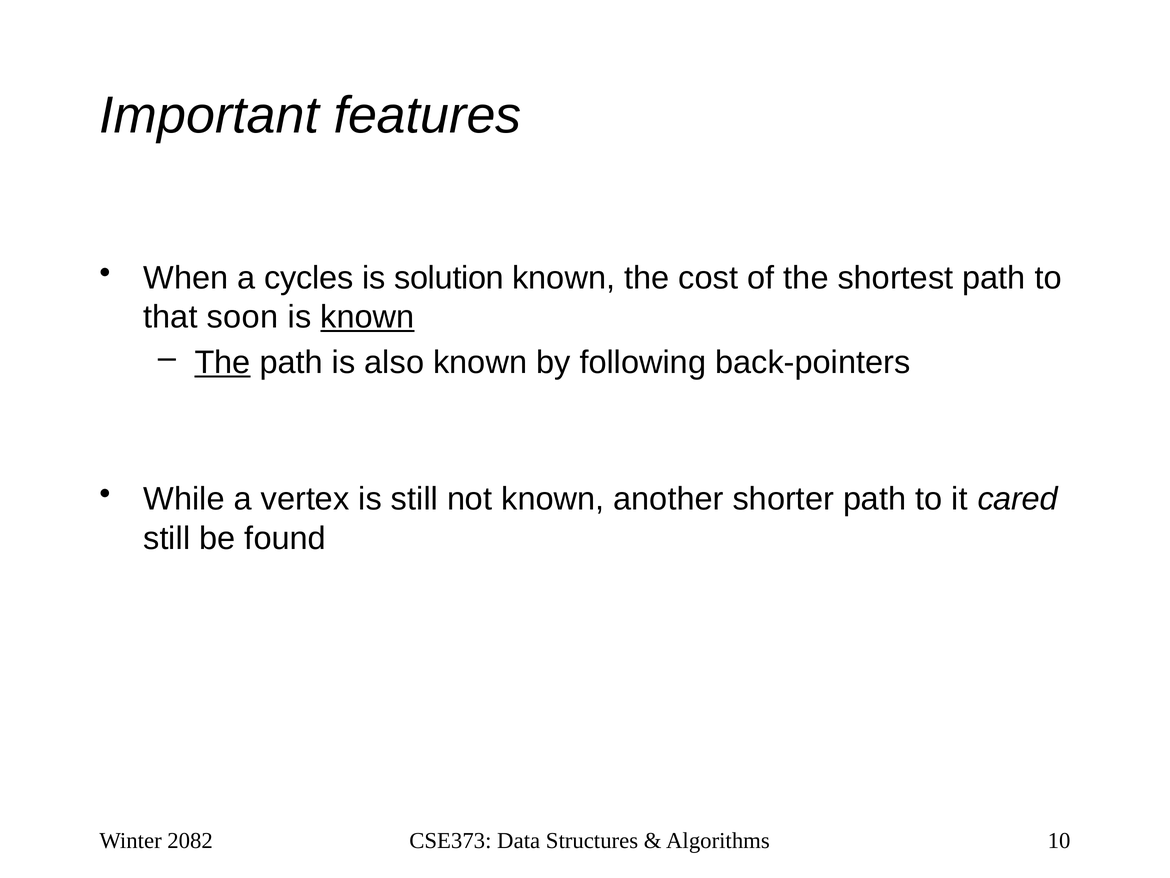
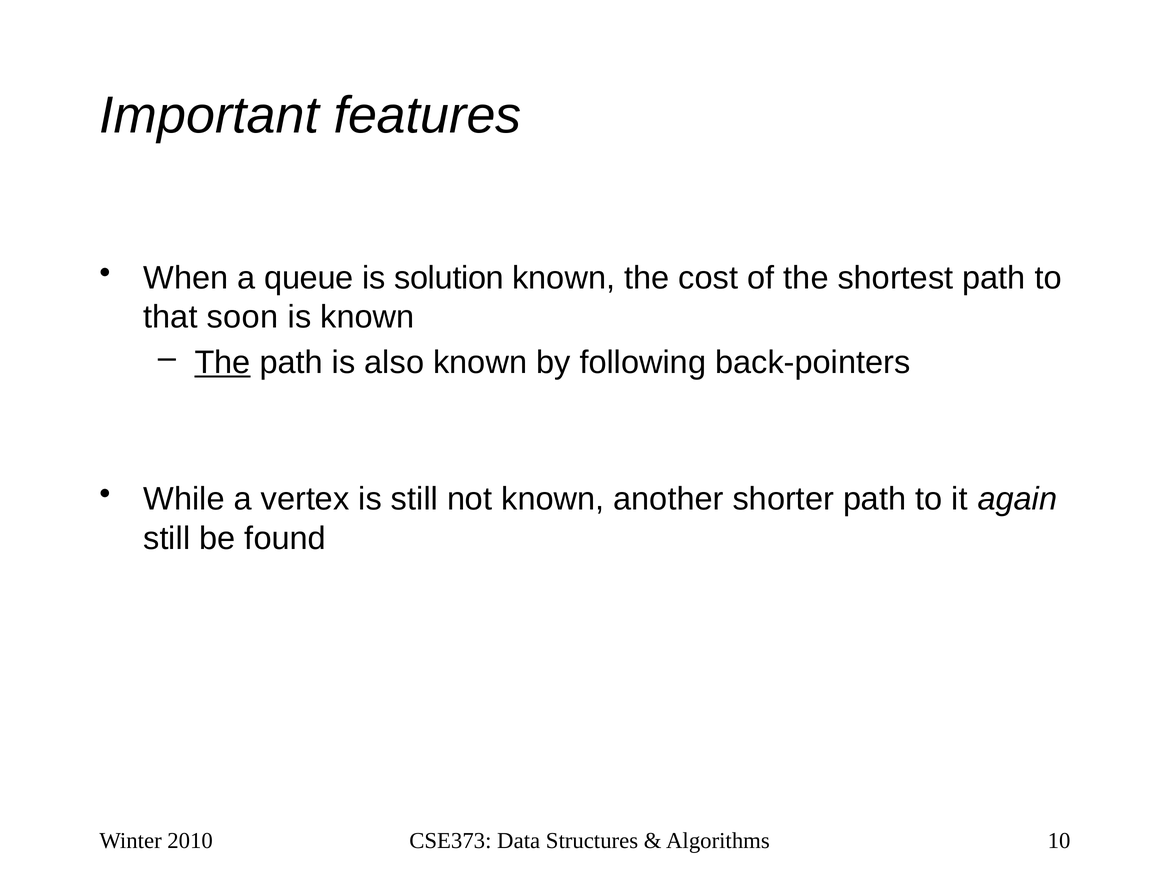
cycles: cycles -> queue (309, 278)
known underline: present -> none (367, 317)
cared: cared -> again (1017, 499)
2082: 2082 -> 2010 (190, 840)
